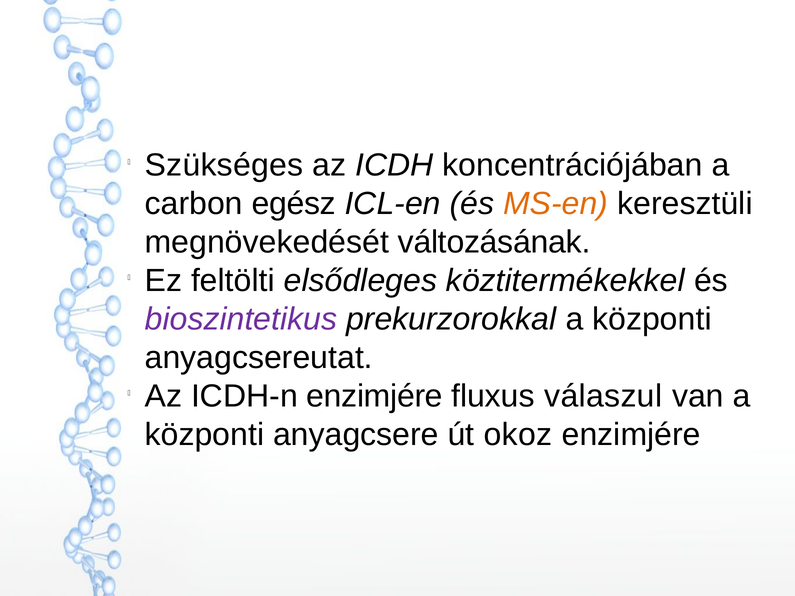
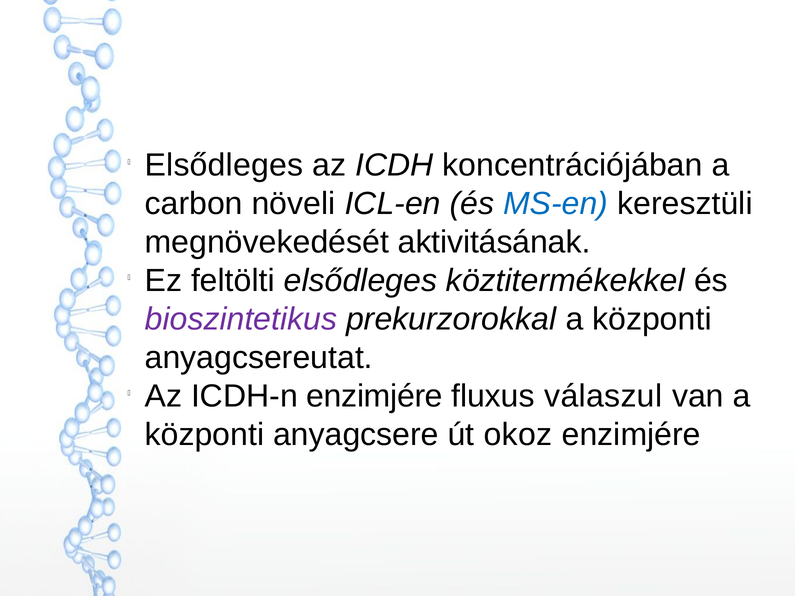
Szükséges: Szükséges -> Elsődleges (224, 165)
egész: egész -> növeli (294, 204)
MS-en colour: orange -> blue (556, 204)
változásának: változásának -> aktivitásának (494, 242)
